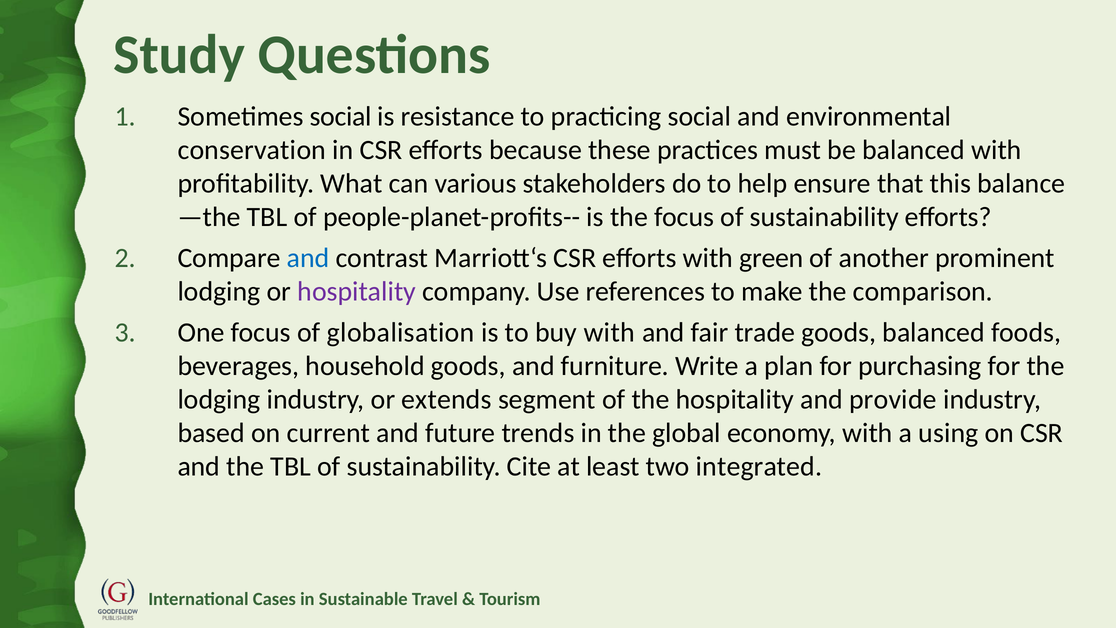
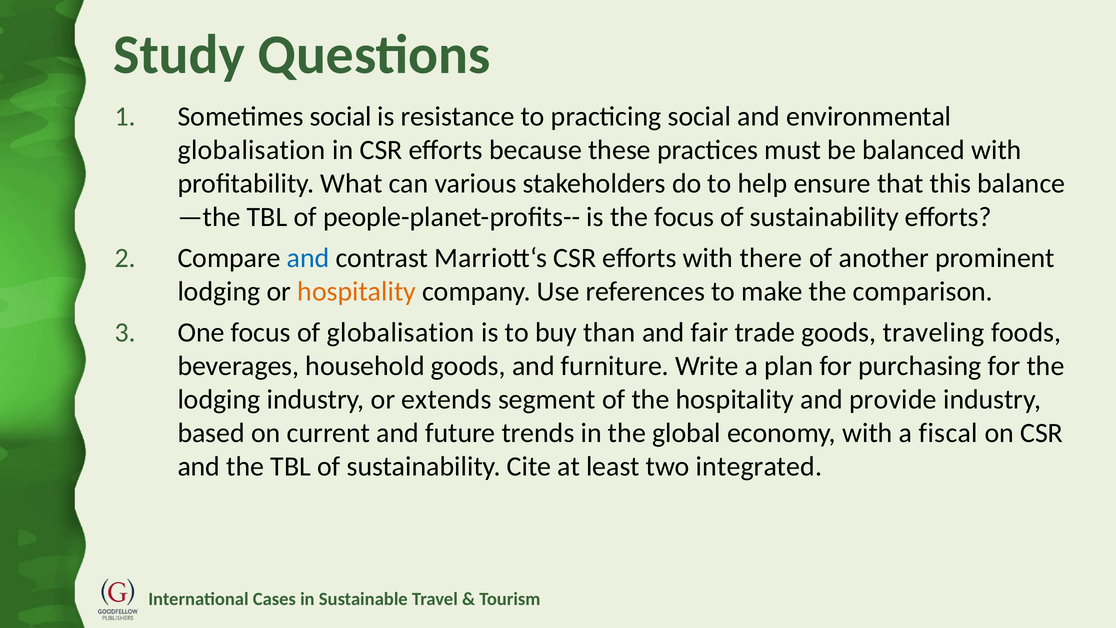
conservation: conservation -> globalisation (252, 150)
green: green -> there (771, 258)
hospitality colour: purple -> orange (357, 291)
buy with: with -> than (609, 333)
goods balanced: balanced -> traveling (934, 333)
using: using -> fiscal (948, 433)
